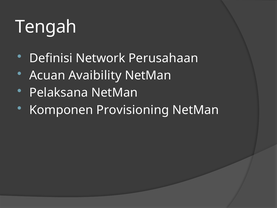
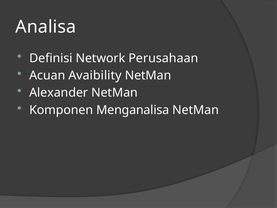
Tengah: Tengah -> Analisa (46, 27)
Pelaksana: Pelaksana -> Alexander (59, 93)
Provisioning: Provisioning -> Menganalisa (133, 110)
